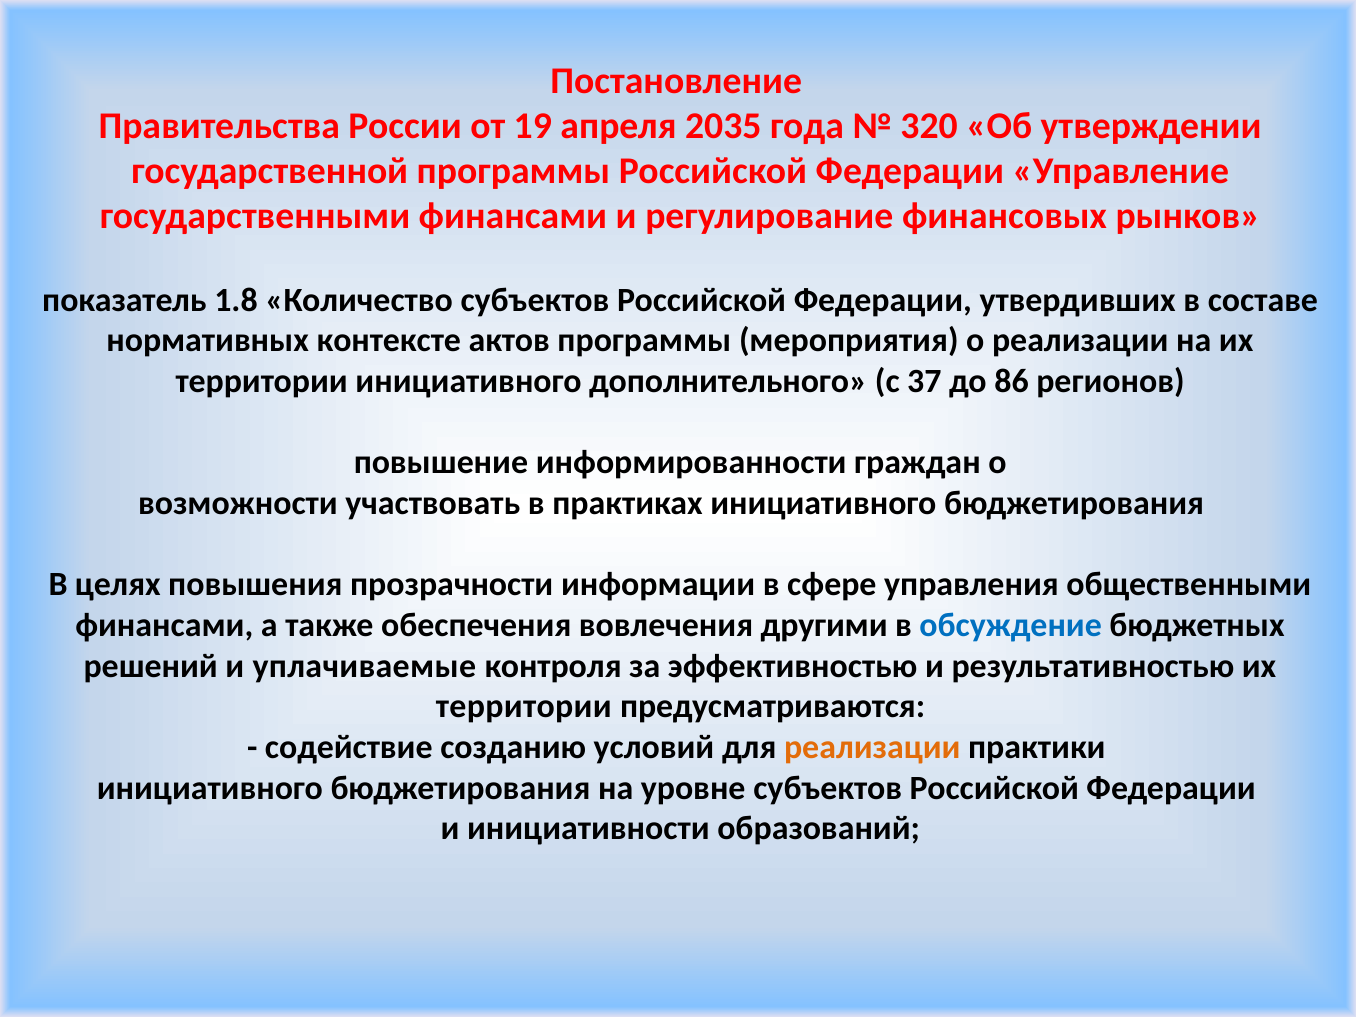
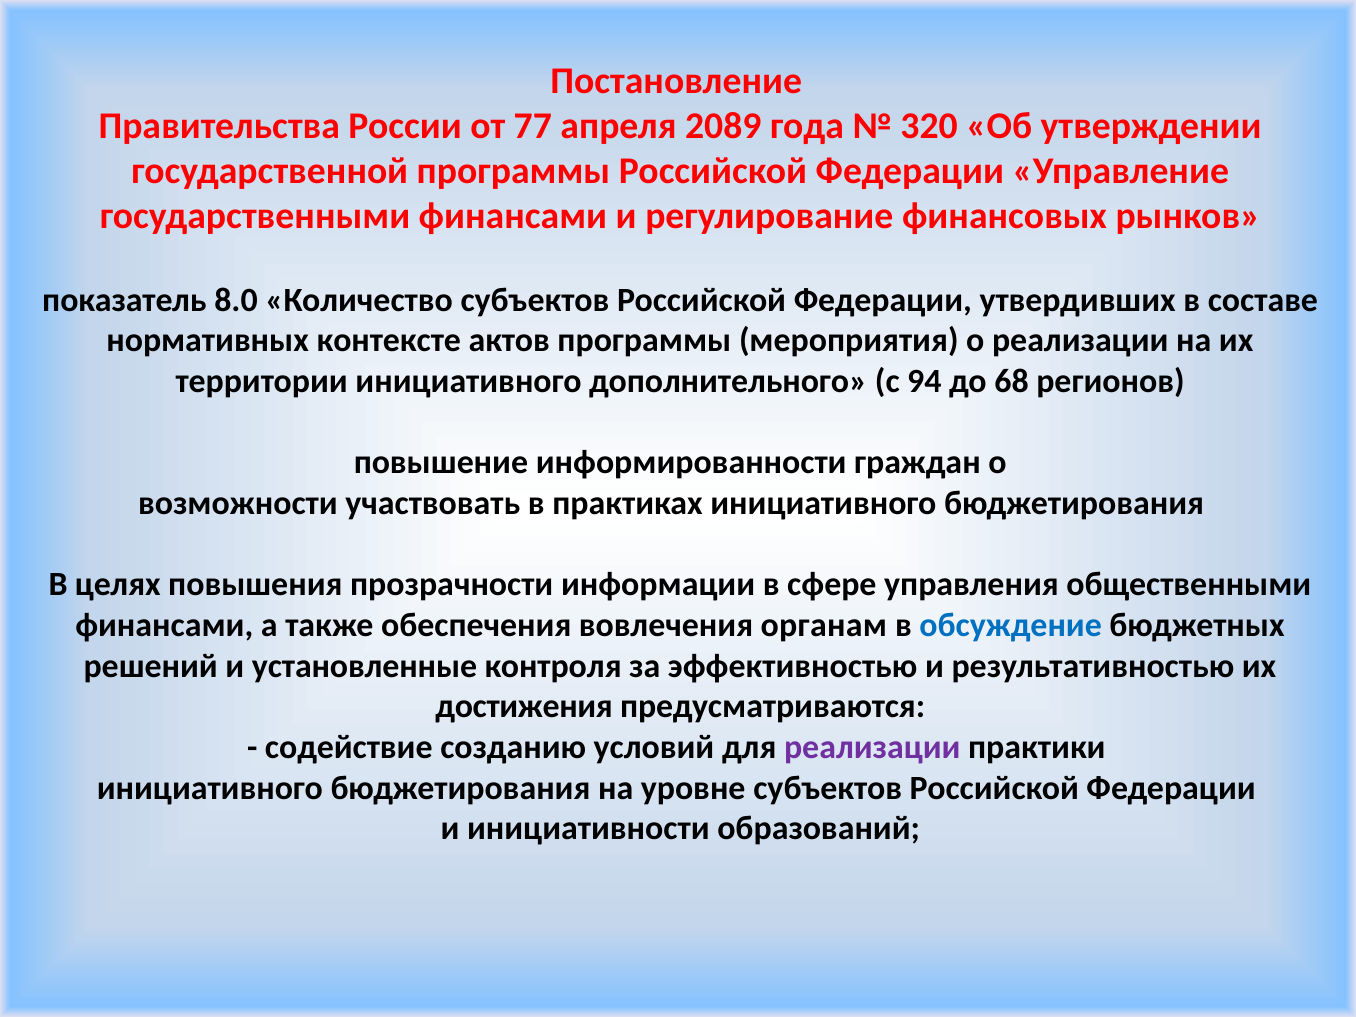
19: 19 -> 77 (533, 126)
2035: 2035 -> 2089 (723, 126)
1.8: 1.8 -> 8.0 (236, 300)
37: 37 -> 94 (924, 381)
86: 86 -> 68 (1012, 381)
другими: другими -> органам (824, 625)
уплачиваемые: уплачиваемые -> установленные (365, 666)
территории: территории -> достижения (524, 707)
реализации colour: orange -> purple (872, 747)
